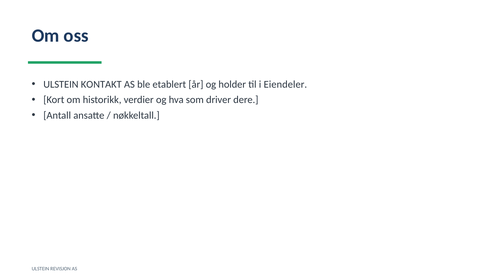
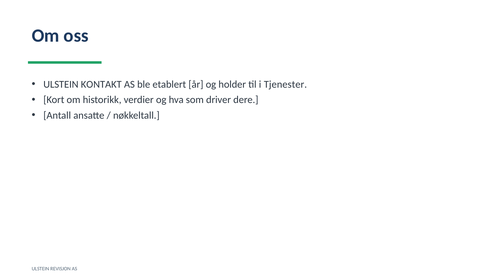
Eiendeler: Eiendeler -> Tjenester (285, 84)
